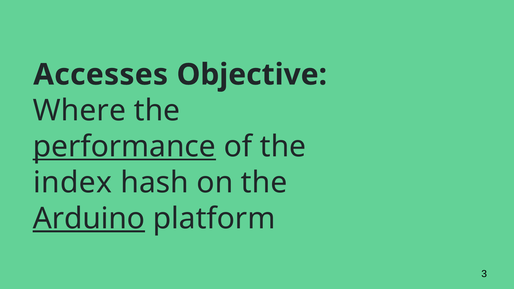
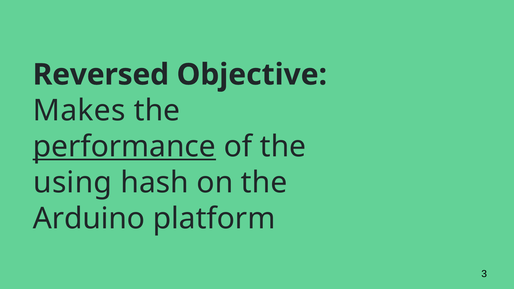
Accesses: Accesses -> Reversed (101, 75)
Where: Where -> Makes (79, 111)
index: index -> using (73, 183)
Arduino underline: present -> none (89, 219)
